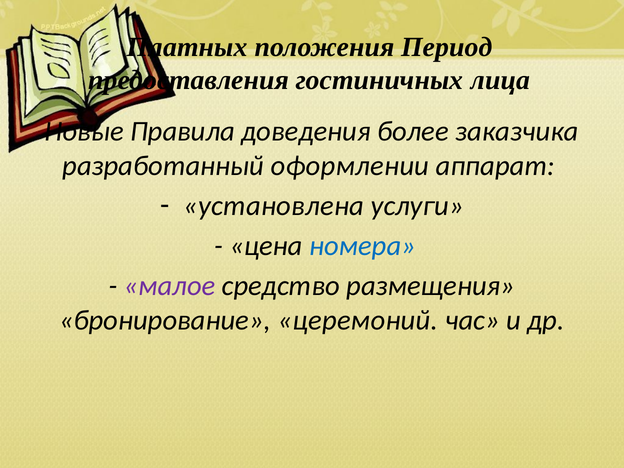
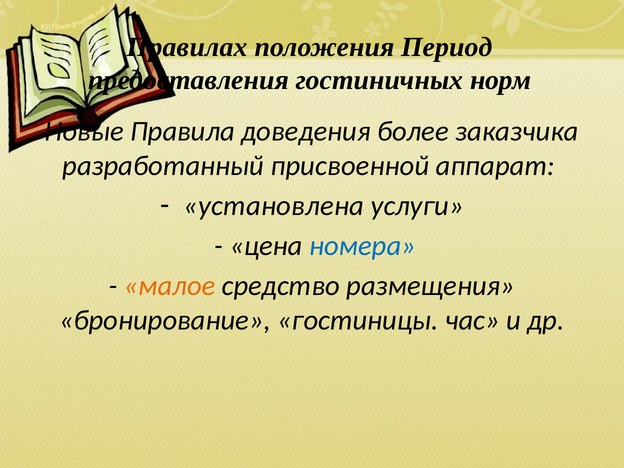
Платных: Платных -> Правилах (187, 47)
лица: лица -> норм (501, 80)
оформлении: оформлении -> присвоенной (350, 166)
малое colour: purple -> orange (170, 286)
церемоний: церемоний -> гостиницы (358, 320)
